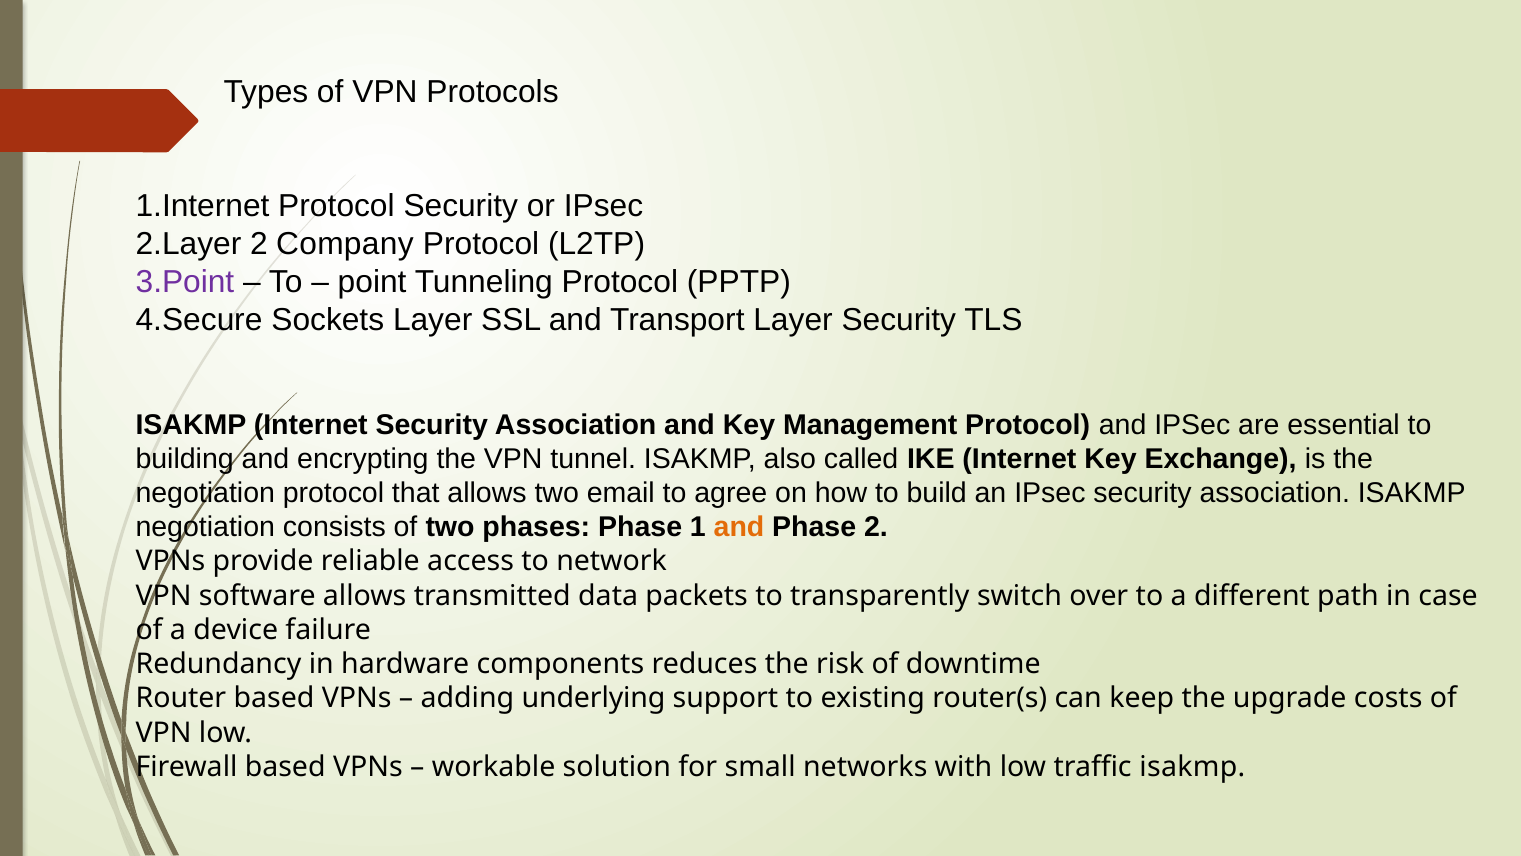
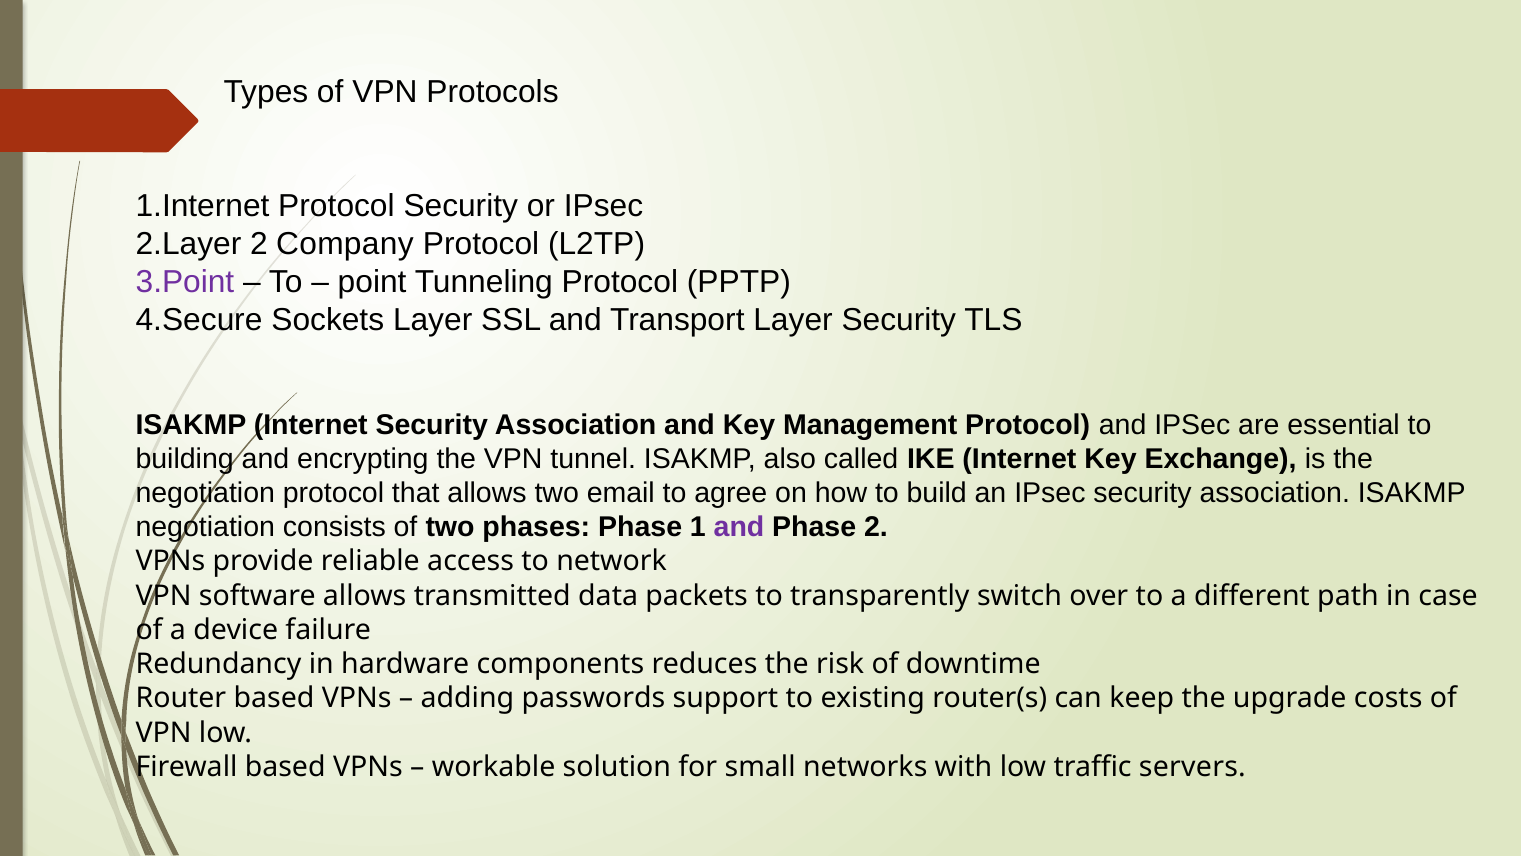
and colour: orange -> purple (739, 527)
underlying: underlying -> passwords (593, 698)
traffic isakmp: isakmp -> servers (1192, 767)
